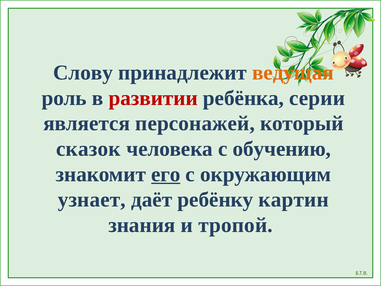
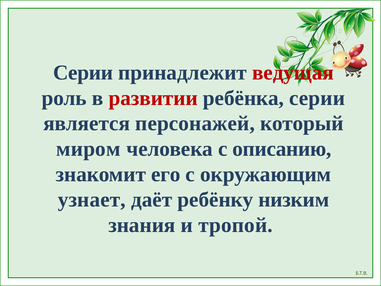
Слову: Слову -> Серии (83, 73)
ведущая colour: orange -> red (293, 73)
сказок: сказок -> миром (88, 149)
обучению: обучению -> описанию (282, 149)
его underline: present -> none (166, 174)
картин: картин -> низким (294, 200)
